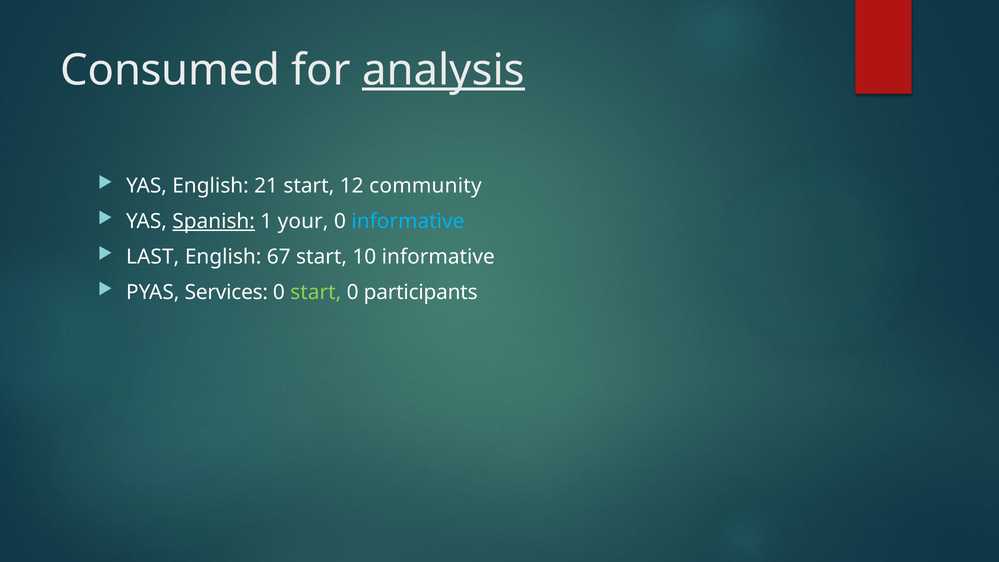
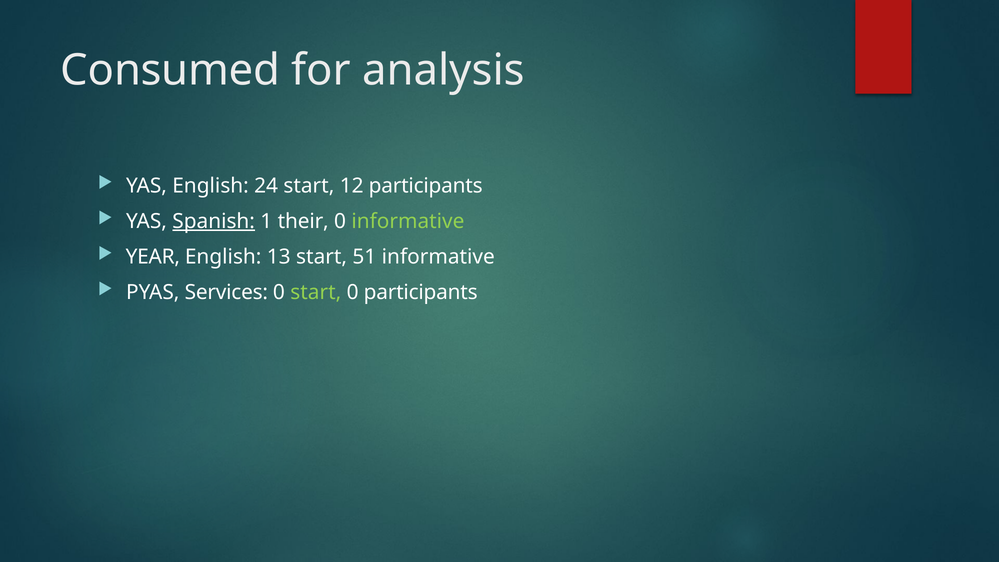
analysis underline: present -> none (443, 70)
21: 21 -> 24 (266, 186)
12 community: community -> participants (426, 186)
your: your -> their (303, 221)
informative colour: light blue -> light green (408, 221)
LAST: LAST -> YEAR (153, 257)
67: 67 -> 13 (279, 257)
10: 10 -> 51 (364, 257)
